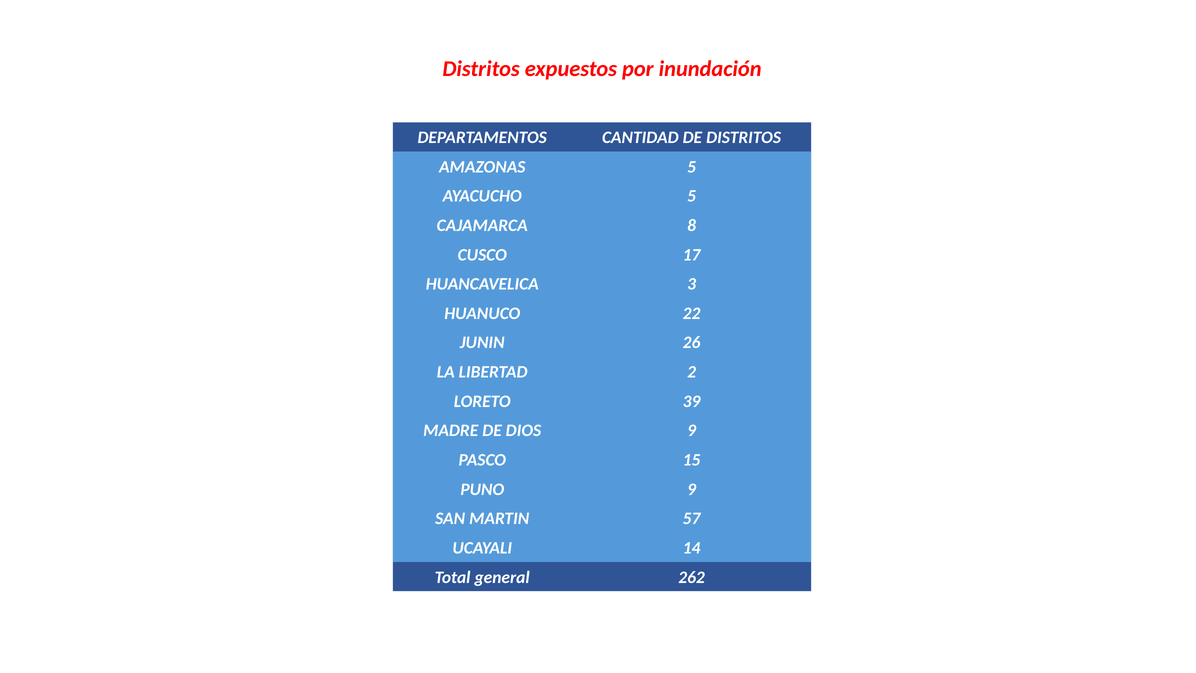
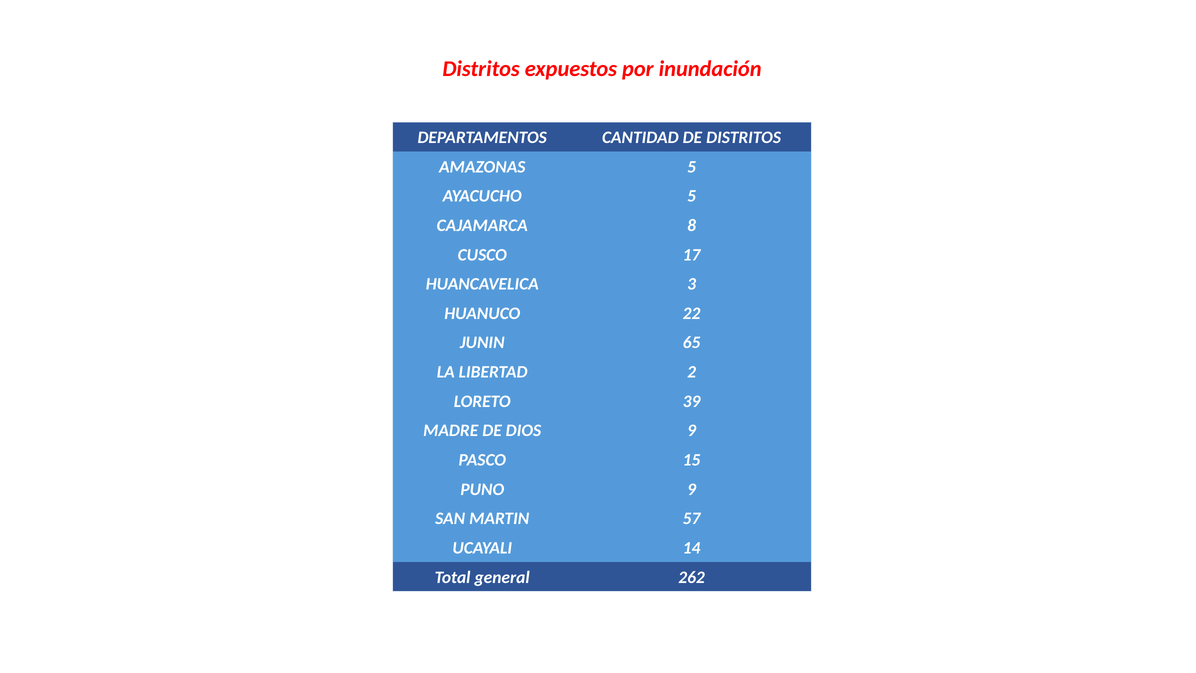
26: 26 -> 65 (692, 343)
